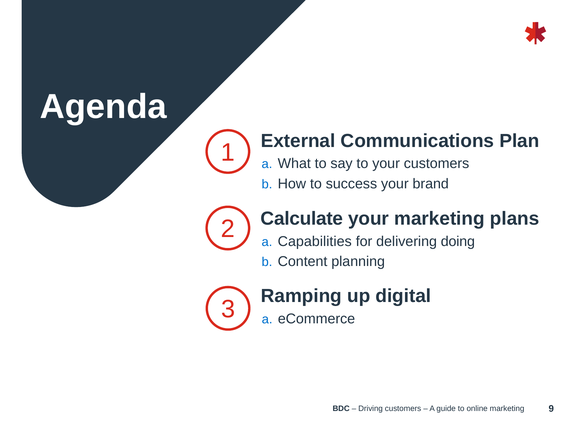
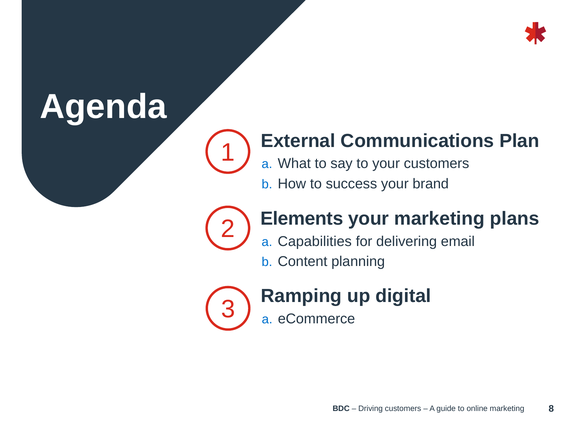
Calculate: Calculate -> Elements (302, 219)
doing: doing -> email (458, 241)
9: 9 -> 8 (551, 409)
